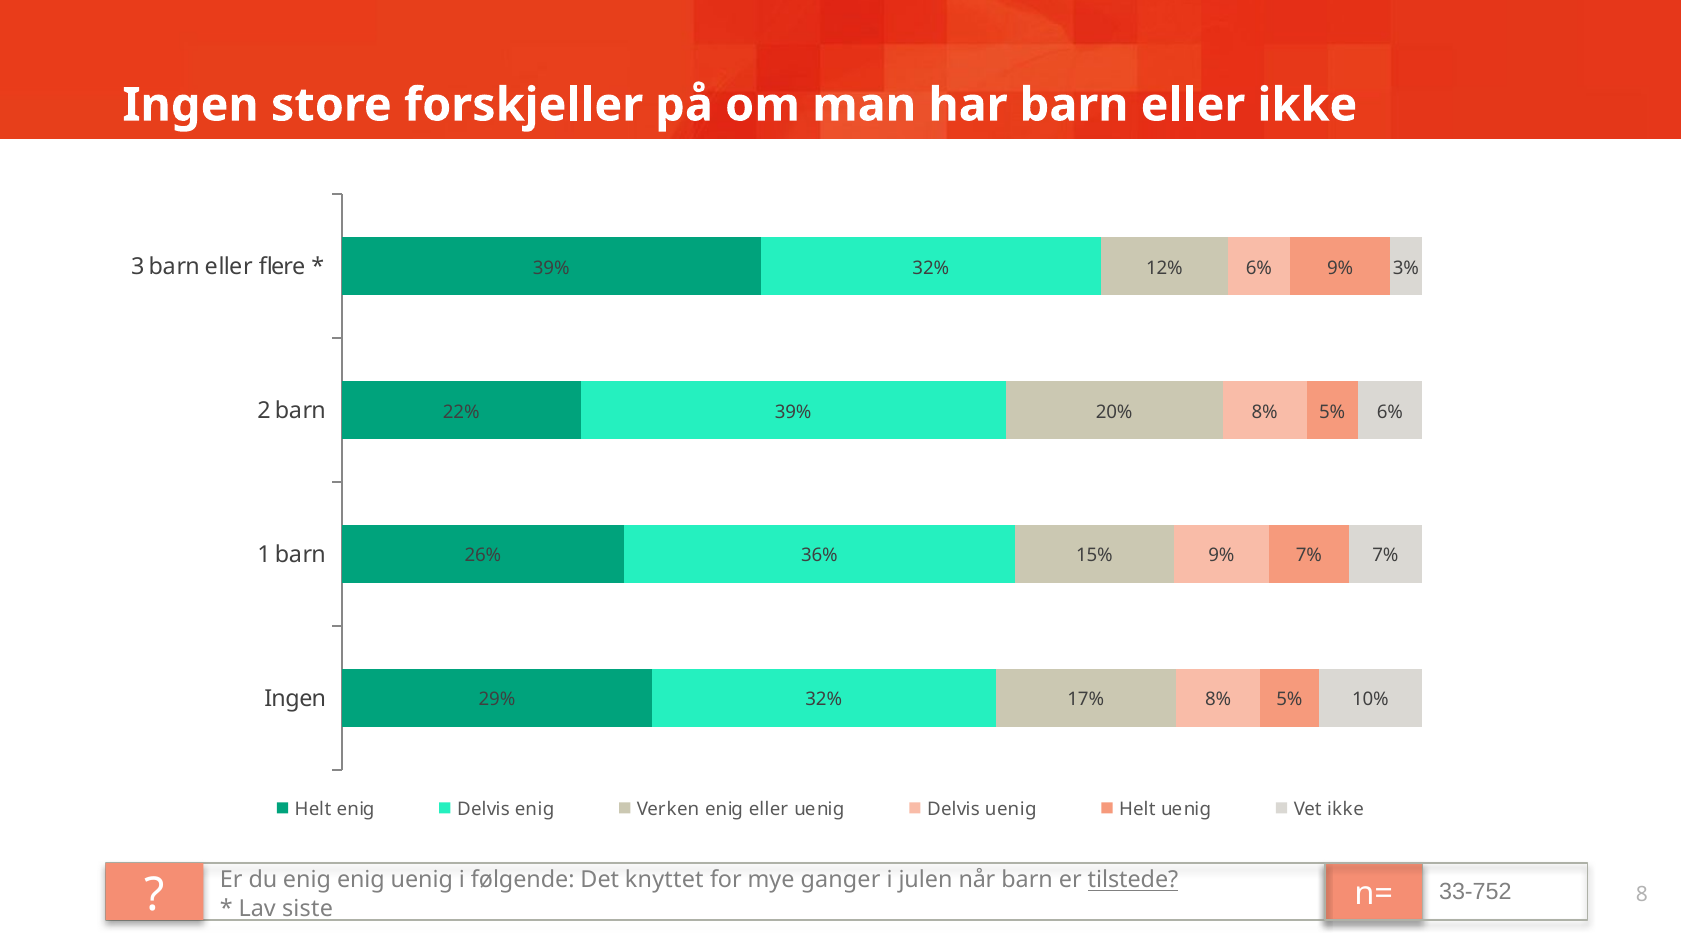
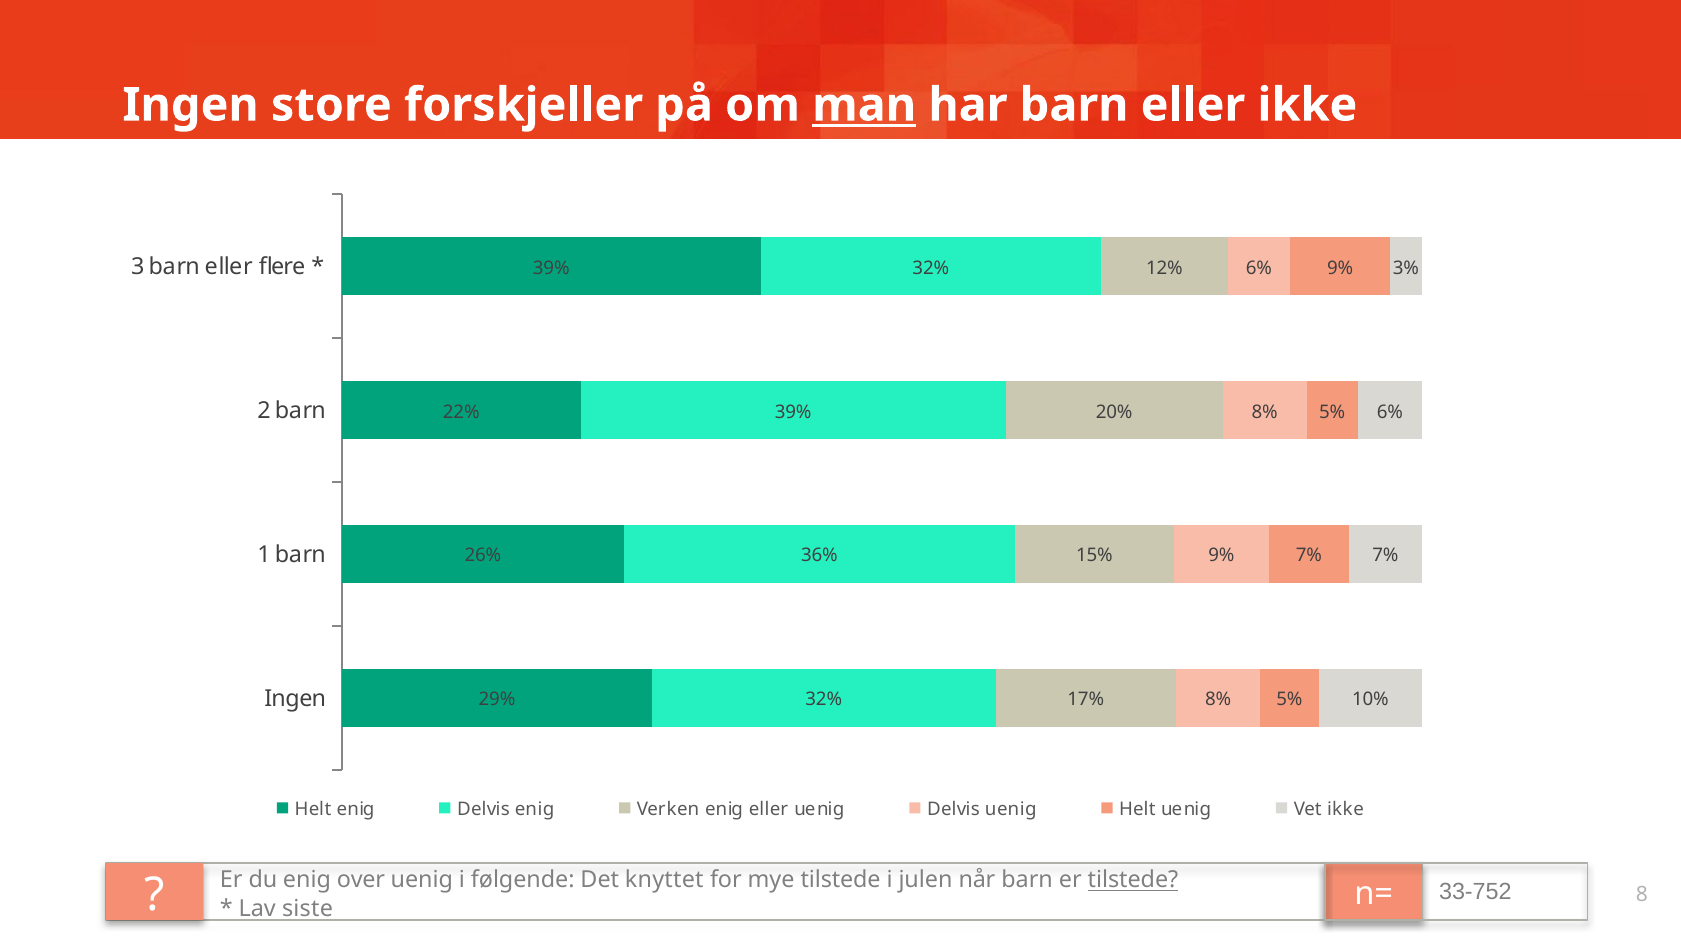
man underline: none -> present (864, 105)
enig enig: enig -> over (361, 880)
mye ganger: ganger -> tilstede (841, 880)
